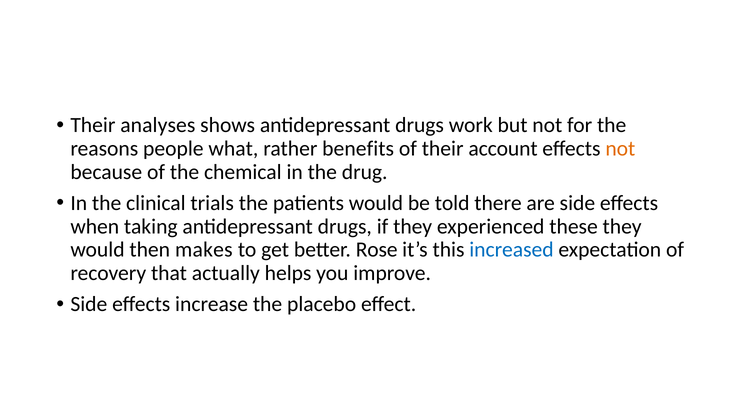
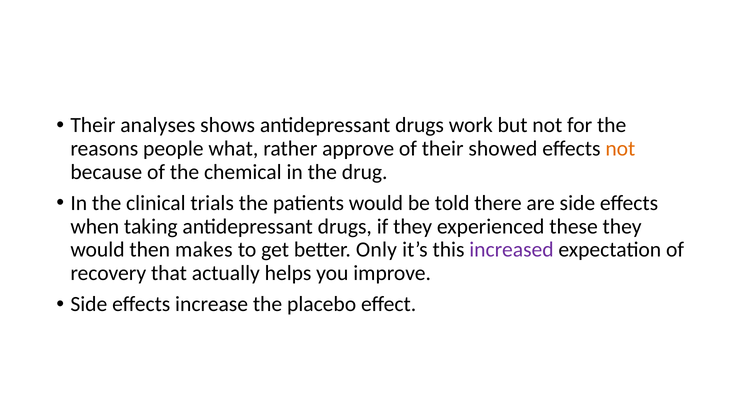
benefits: benefits -> approve (358, 149)
account: account -> showed (503, 149)
Rose: Rose -> Only (376, 250)
increased colour: blue -> purple (511, 250)
